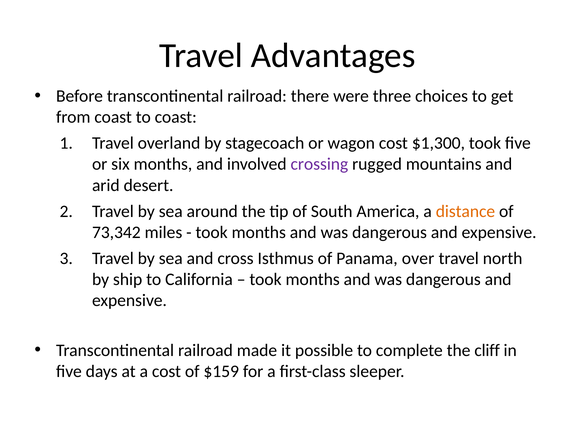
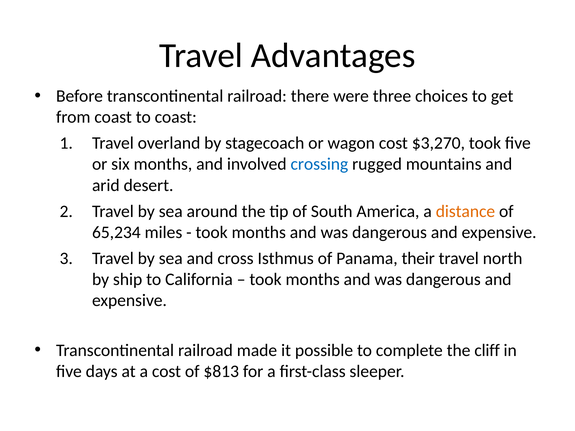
$1,300: $1,300 -> $3,270 (438, 143)
crossing colour: purple -> blue (319, 164)
73,342: 73,342 -> 65,234 (116, 232)
over: over -> their (418, 258)
$159: $159 -> $813 (221, 372)
